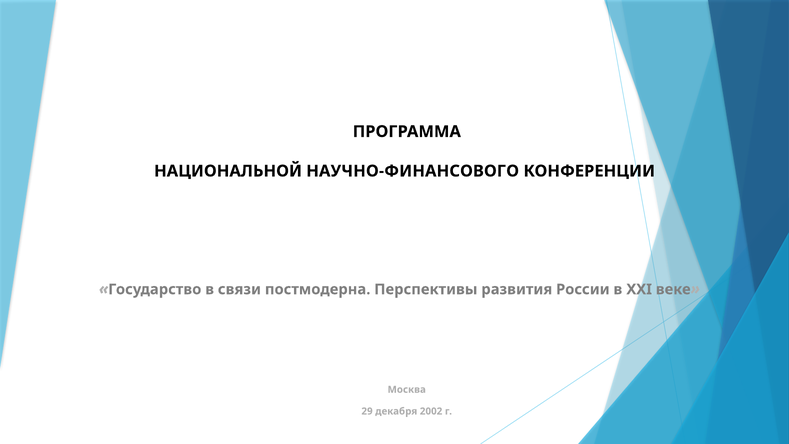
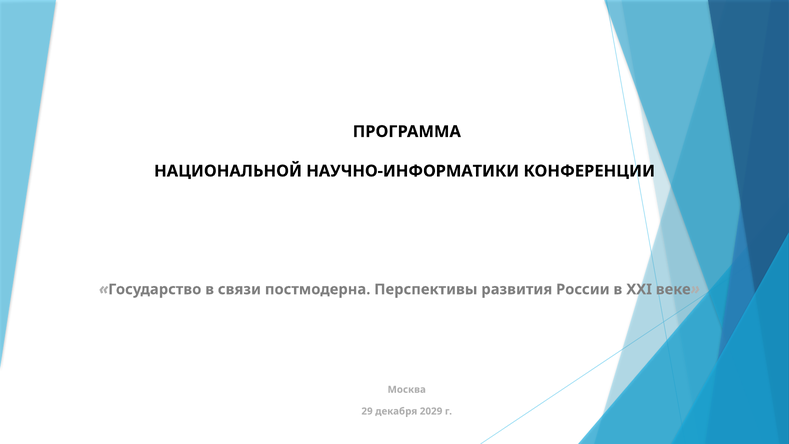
НАУЧНО-ФИНАНСОВОГО: НАУЧНО-ФИНАНСОВОГО -> НАУЧНО-ИНФОРМАТИКИ (413, 171)
2002: 2002 -> 2029 (431, 411)
